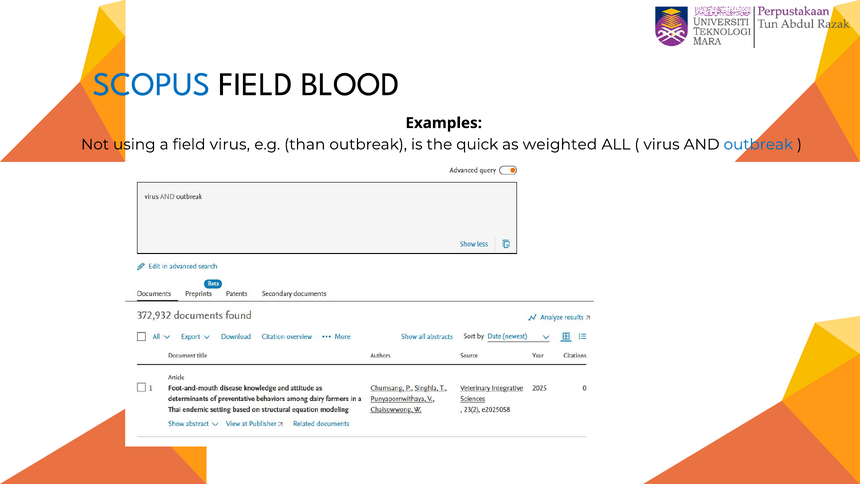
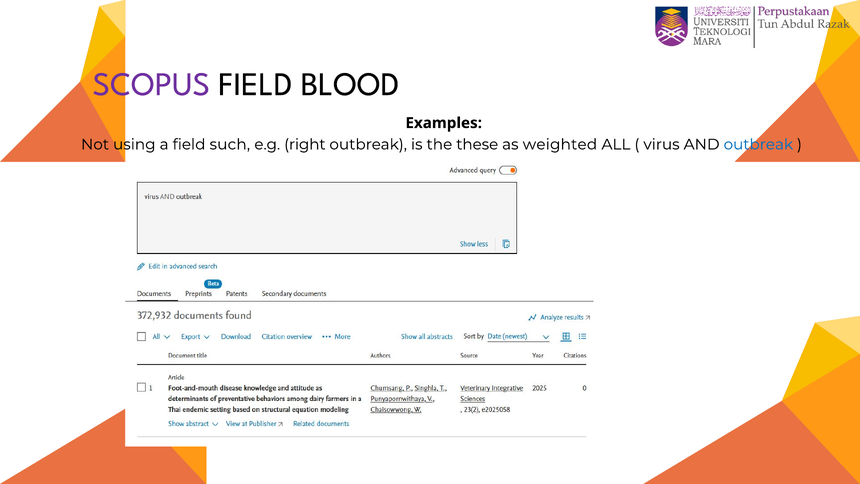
SCOPUS colour: blue -> purple (151, 84)
field virus: virus -> such (230, 144)
than: than -> right (305, 144)
quick: quick -> these (477, 144)
